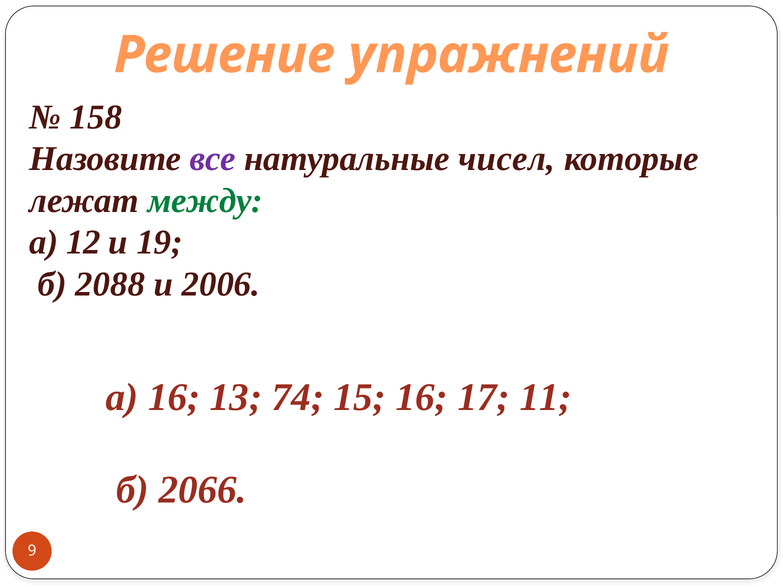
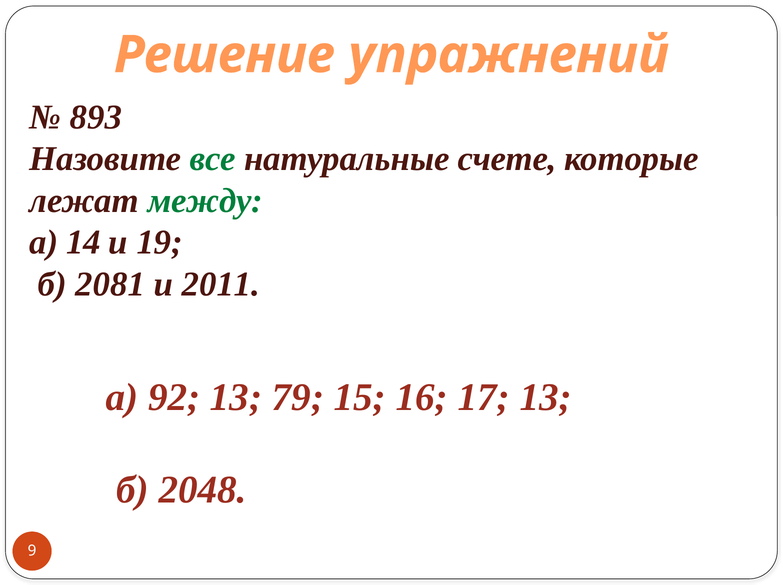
158: 158 -> 893 (96, 117)
все colour: purple -> green (213, 159)
чисел: чисел -> счете (507, 159)
12: 12 -> 14 (83, 243)
2088: 2088 -> 2081 (110, 284)
2006: 2006 -> 2011 (221, 284)
a 16: 16 -> 92 (174, 398)
74: 74 -> 79 (298, 398)
17 11: 11 -> 13 (546, 398)
2066: 2066 -> 2048 (203, 490)
